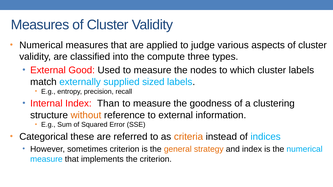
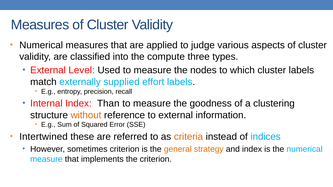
Good: Good -> Level (82, 70)
sized: sized -> effort (153, 82)
Categorical: Categorical -> Intertwined (44, 137)
